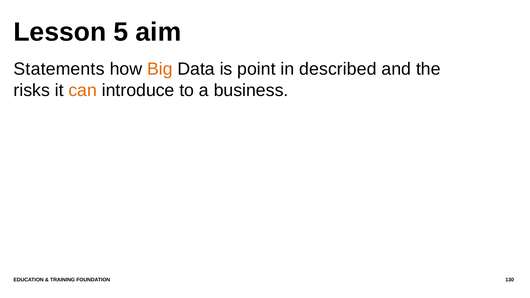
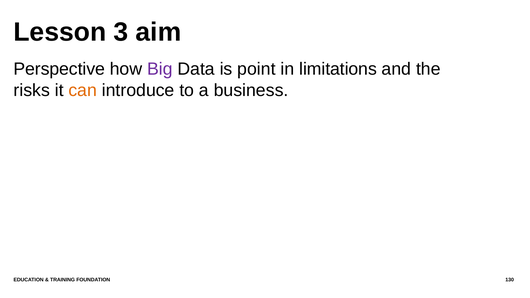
5: 5 -> 3 (121, 32)
Statements: Statements -> Perspective (59, 69)
Big colour: orange -> purple (160, 69)
described: described -> limitations (338, 69)
